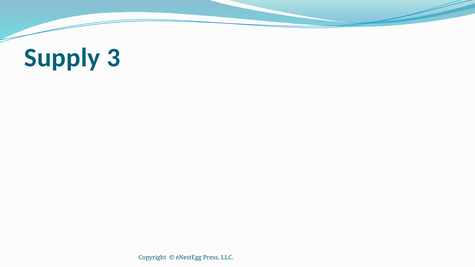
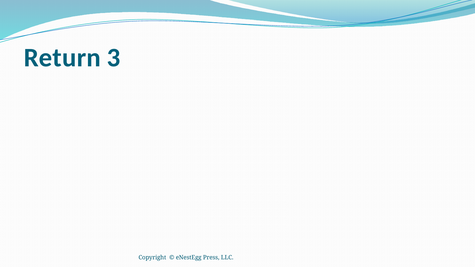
Supply: Supply -> Return (62, 58)
